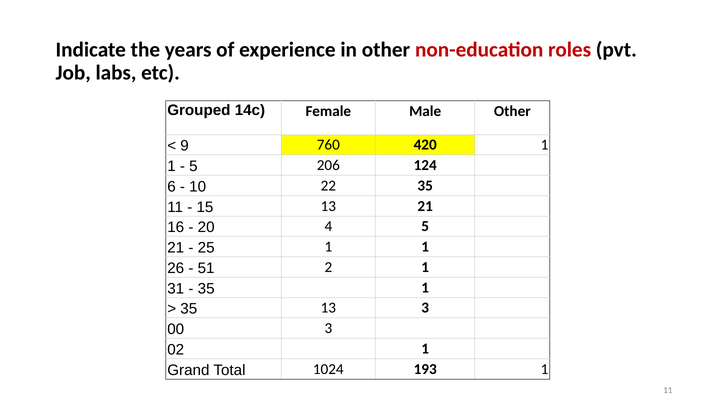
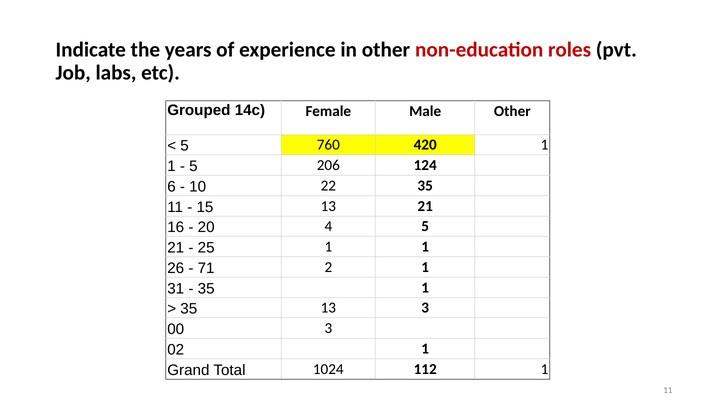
9: 9 -> 5 (185, 146)
51: 51 -> 71 (206, 268)
193: 193 -> 112 (425, 370)
